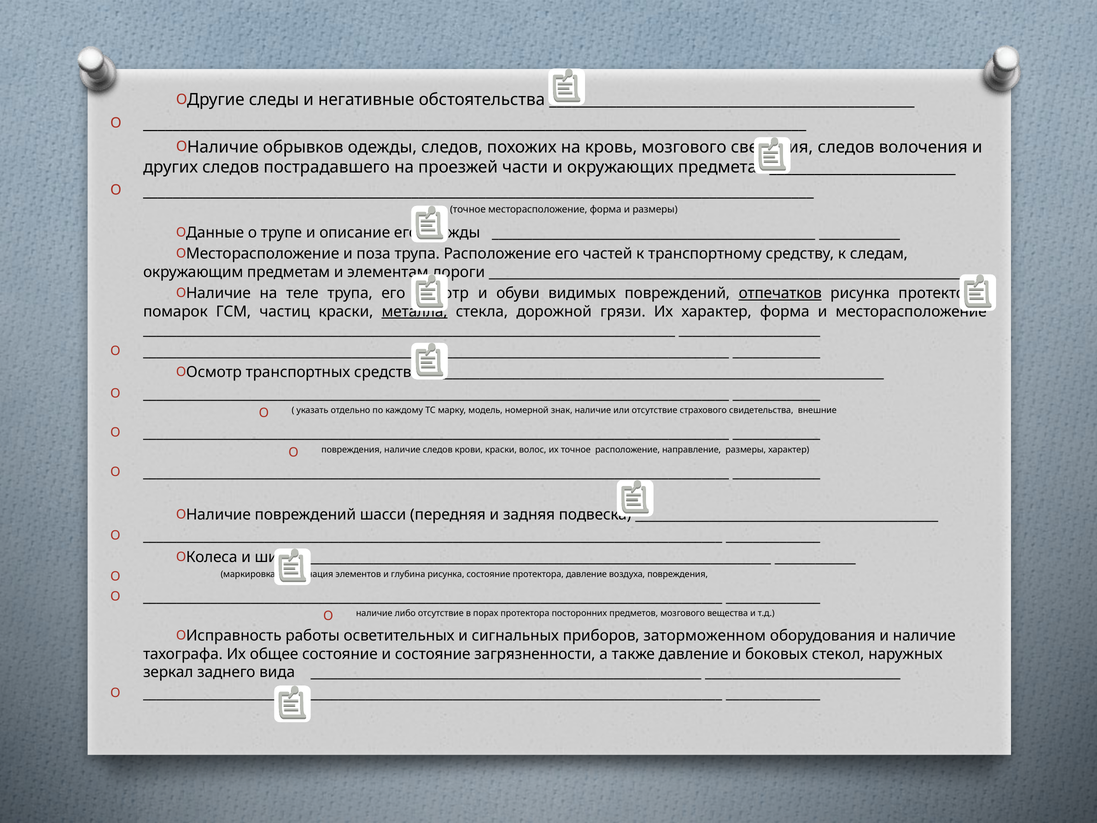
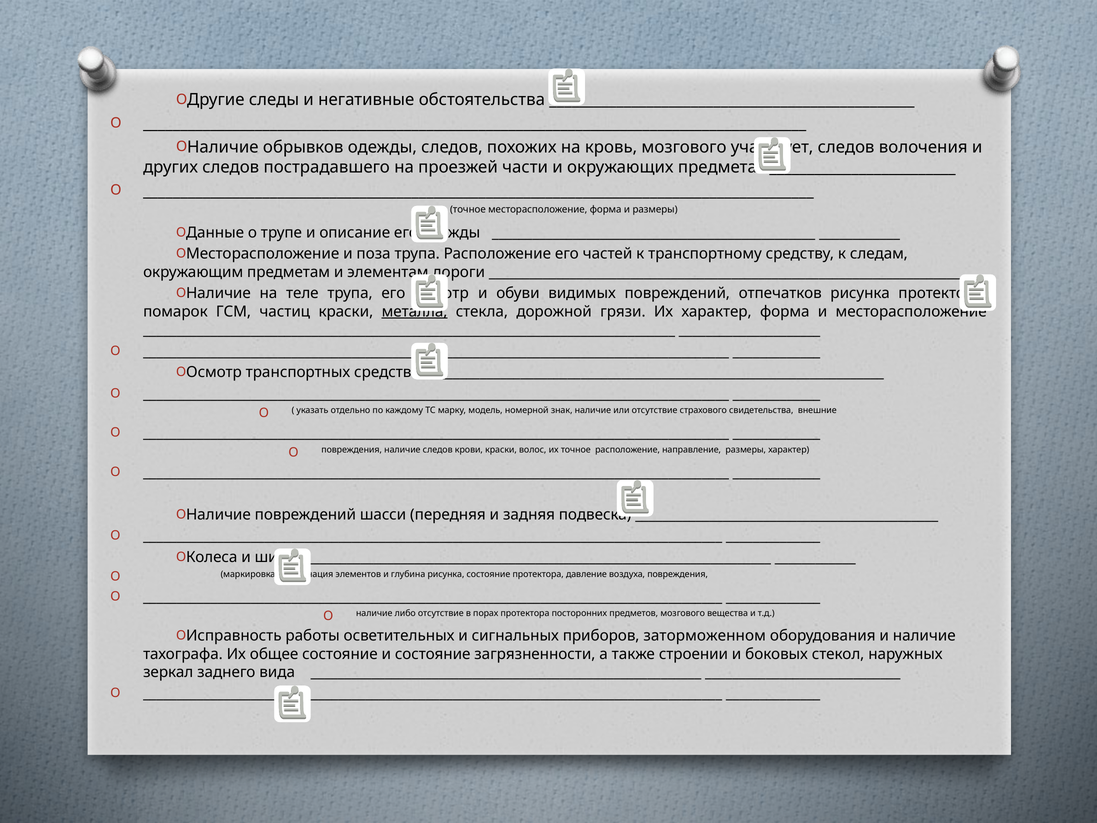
сведения: сведения -> участвует (772, 147)
отпечатков underline: present -> none (780, 293)
также давление: давление -> строении (693, 654)
